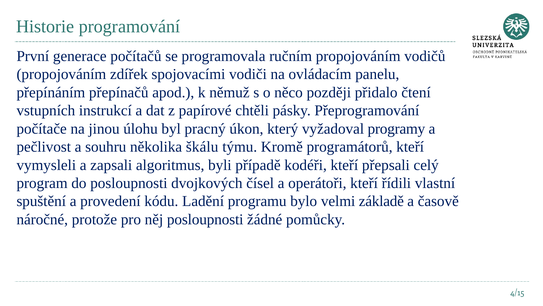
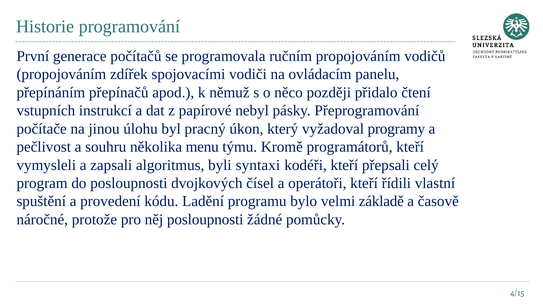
chtěli: chtěli -> nebyl (252, 110)
škálu: škálu -> menu (202, 147)
případě: případě -> syntaxi (258, 165)
